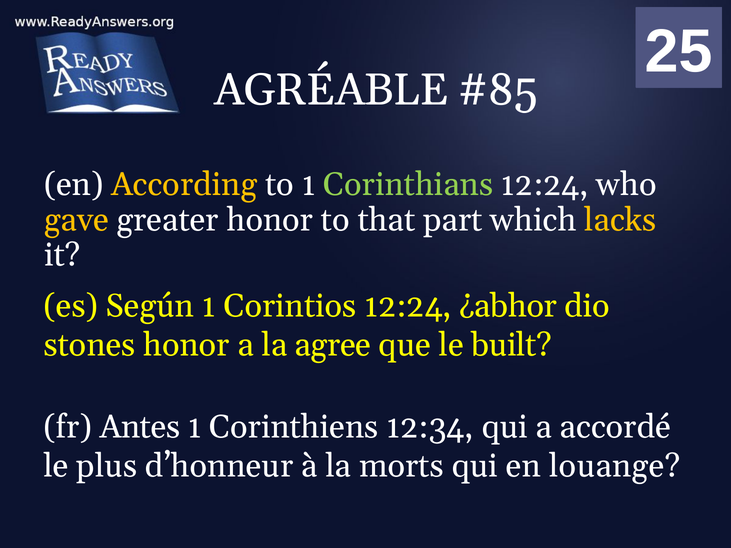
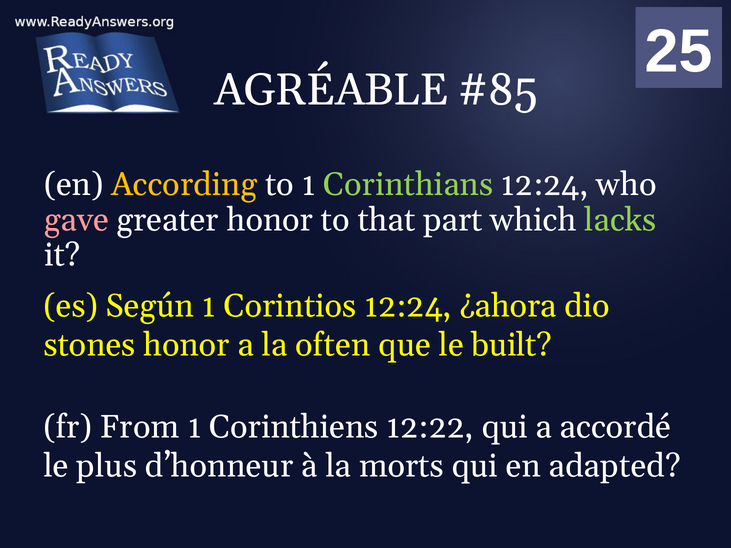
gave colour: yellow -> pink (76, 220)
lacks colour: yellow -> light green (620, 220)
¿abhor: ¿abhor -> ¿ahora (508, 306)
agree: agree -> often (333, 345)
Antes: Antes -> From (140, 427)
12:34: 12:34 -> 12:22 (430, 427)
louange: louange -> adapted (615, 466)
